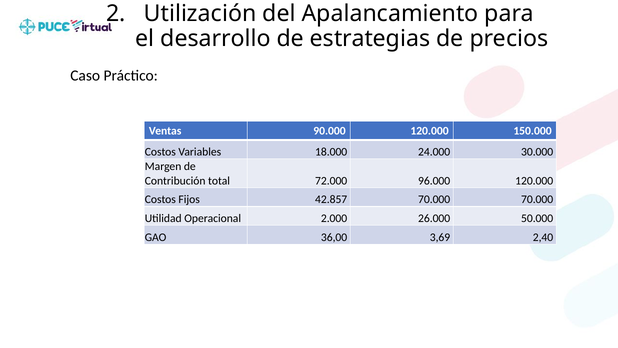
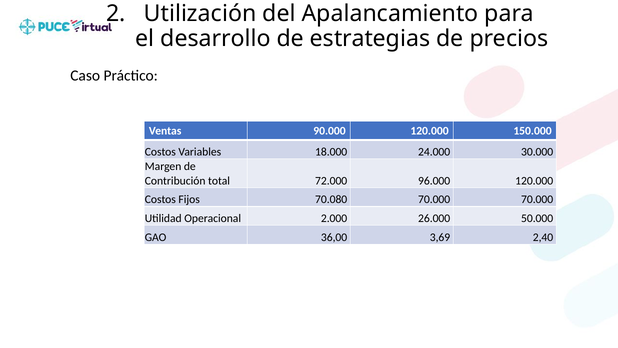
42.857: 42.857 -> 70.080 (331, 199)
